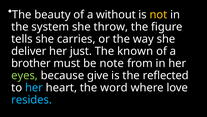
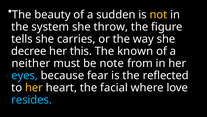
without: without -> sudden (116, 15)
deliver: deliver -> decree (29, 51)
just: just -> this (81, 51)
brother: brother -> neither (31, 63)
eyes colour: light green -> light blue (25, 75)
give: give -> fear (98, 75)
her colour: light blue -> yellow (34, 87)
word: word -> facial (114, 87)
